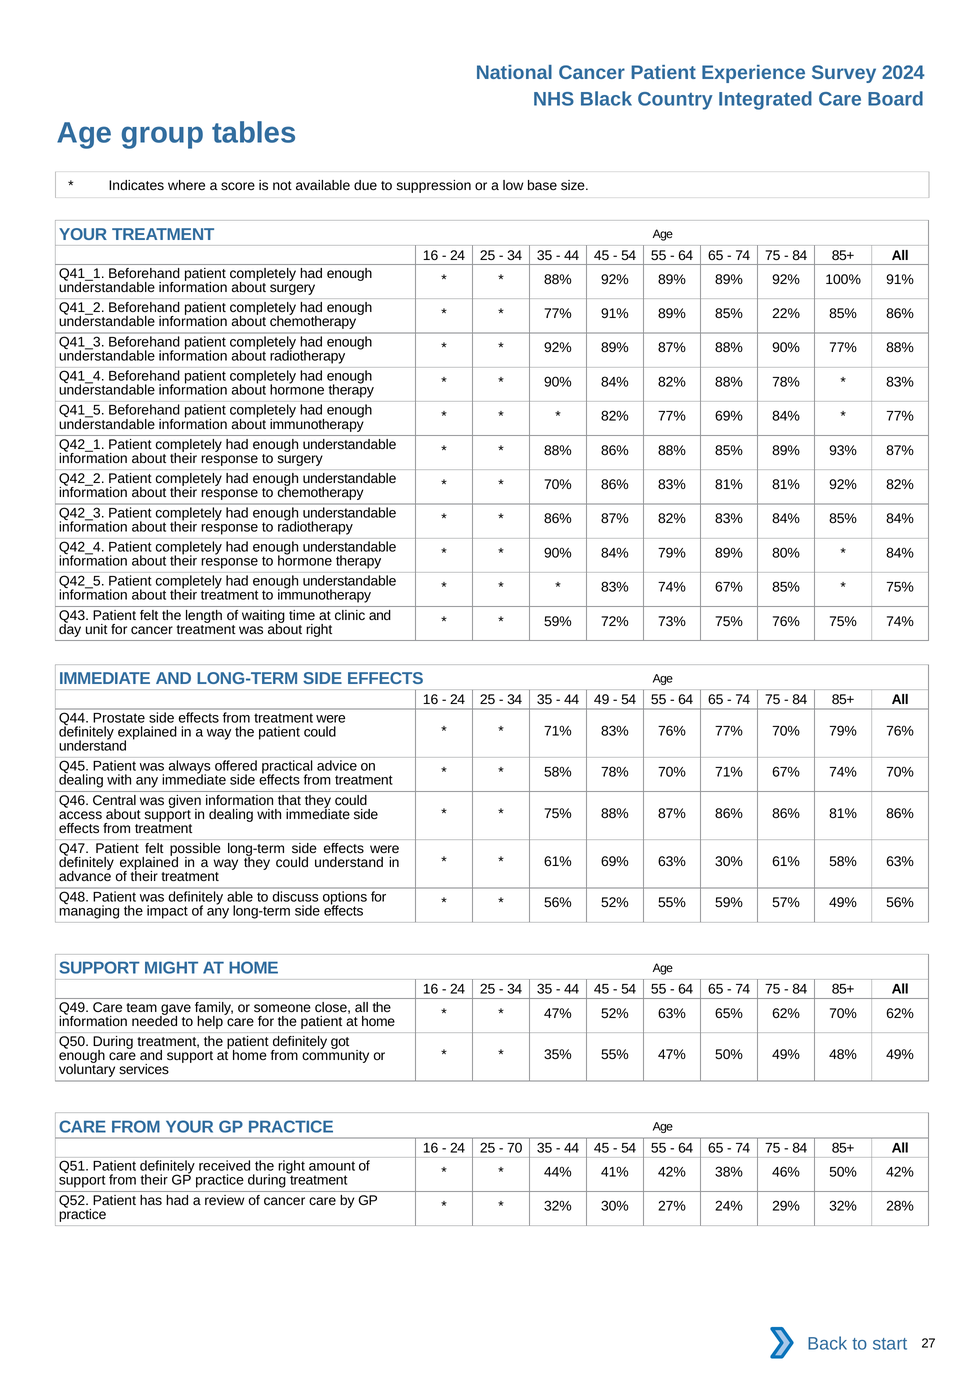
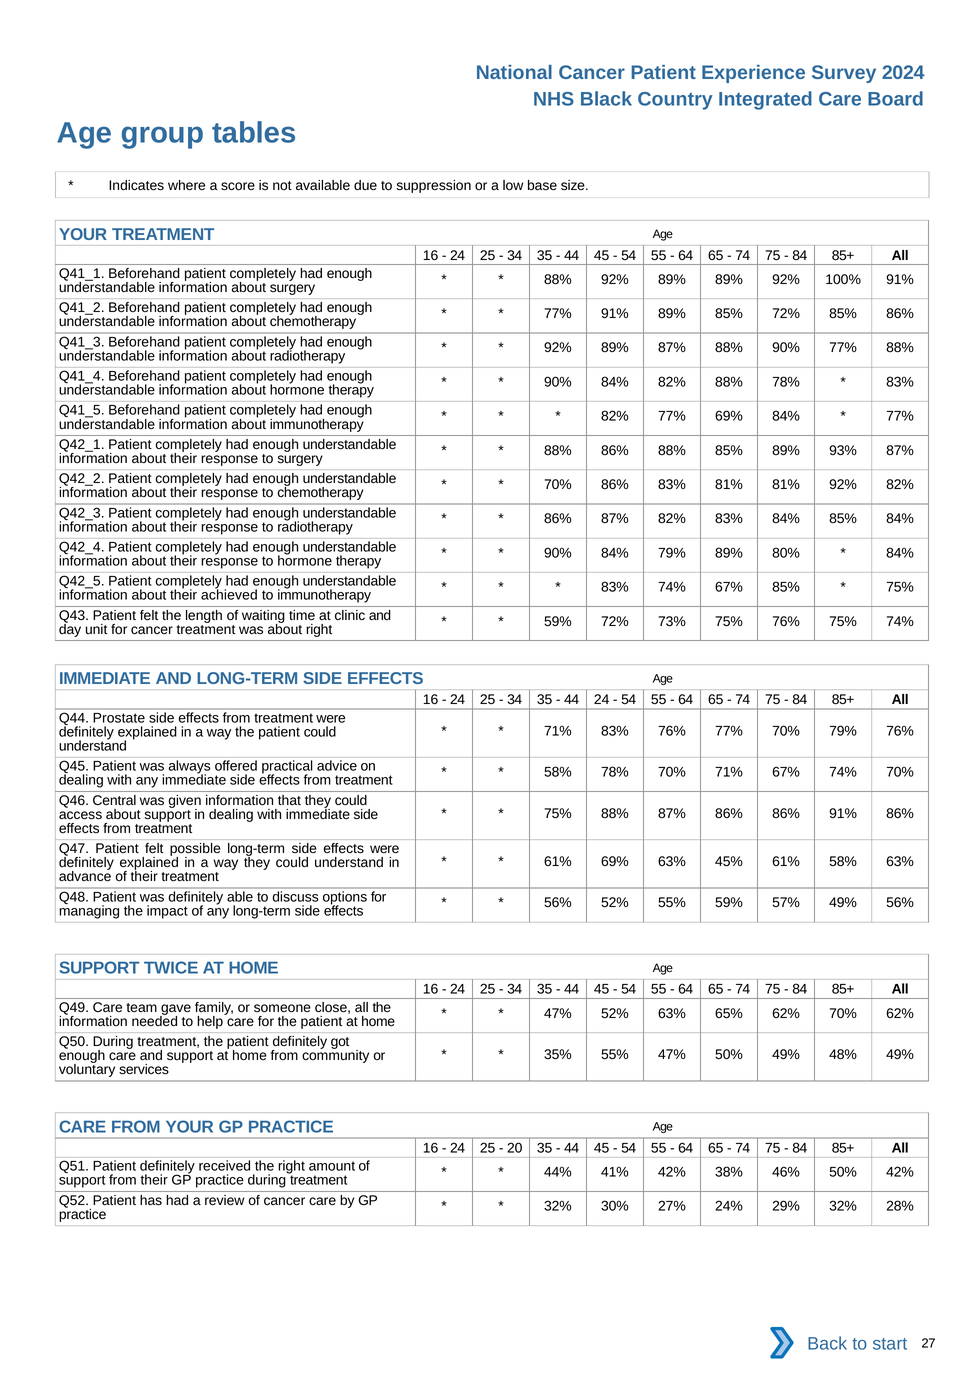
85% 22%: 22% -> 72% (786, 314)
about their treatment: treatment -> achieved (229, 596)
44 49: 49 -> 24 (602, 700)
86% 81%: 81% -> 91% (843, 814)
63% 30%: 30% -> 45% (729, 862)
MIGHT: MIGHT -> TWICE (171, 969)
70: 70 -> 20 (515, 1148)
